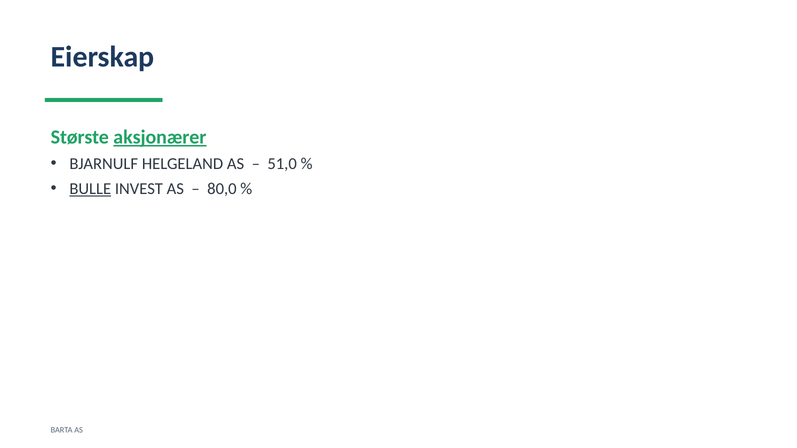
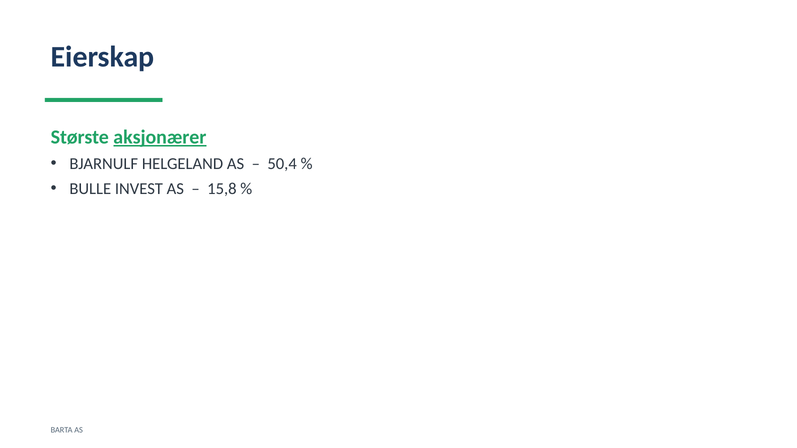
51,0: 51,0 -> 50,4 (282, 164)
BULLE underline: present -> none (90, 189)
80,0: 80,0 -> 15,8 (222, 189)
